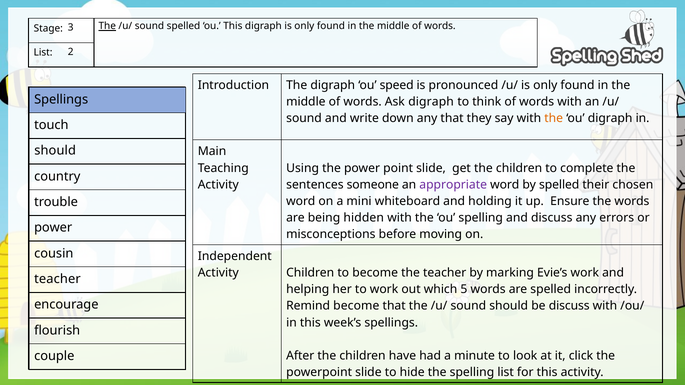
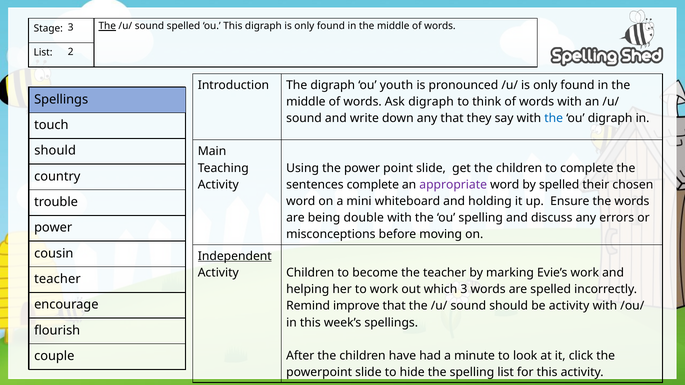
speed: speed -> youth (397, 85)
the colour: orange -> blue (554, 118)
sentences someone: someone -> complete (373, 185)
hidden: hidden -> double (364, 218)
Independent underline: none -> present (235, 256)
which 5: 5 -> 3 (464, 290)
Remind become: become -> improve (356, 306)
be discuss: discuss -> activity (569, 306)
